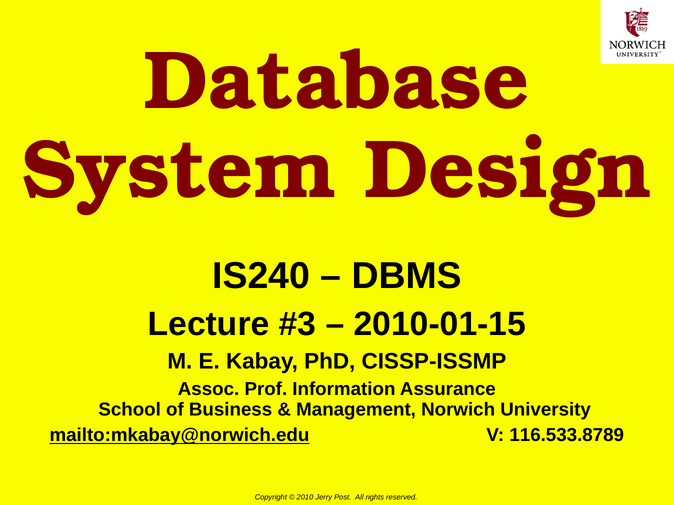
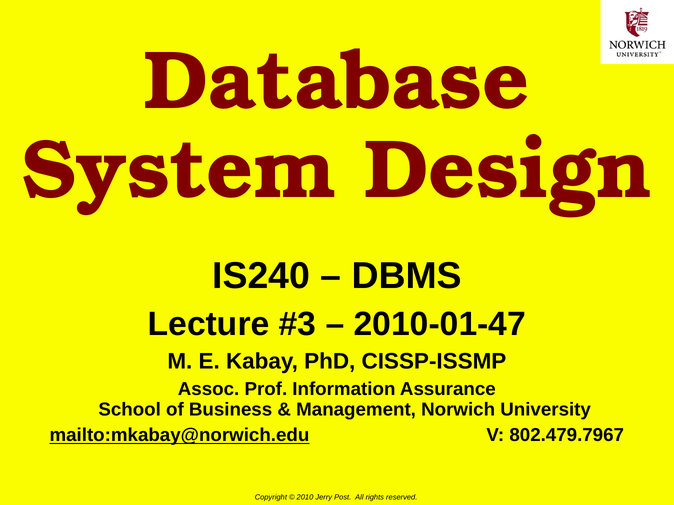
2010-01-15: 2010-01-15 -> 2010-01-47 (440, 325)
116.533.8789: 116.533.8789 -> 802.479.7967 (567, 436)
